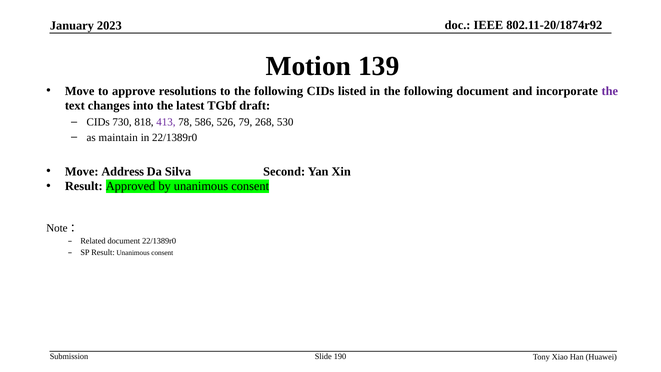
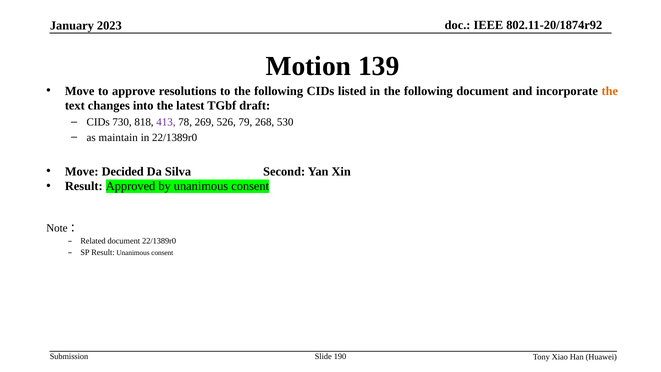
the colour: purple -> orange (610, 91)
586: 586 -> 269 (204, 122)
Address: Address -> Decided (123, 171)
